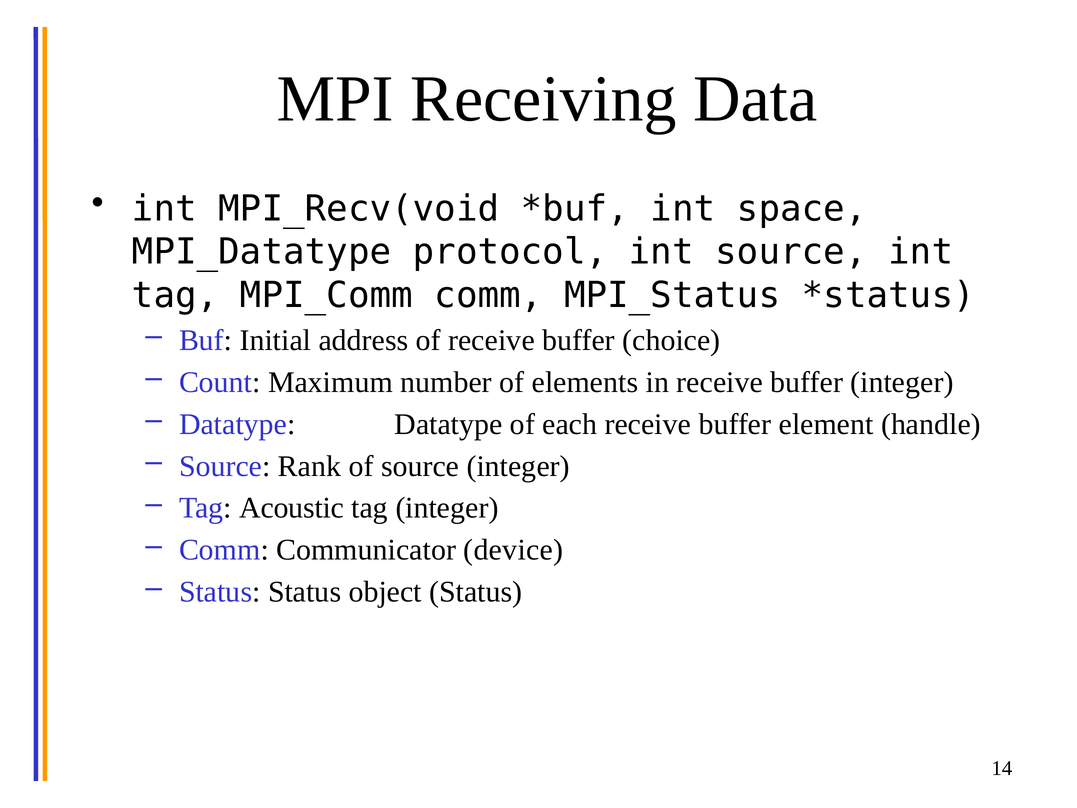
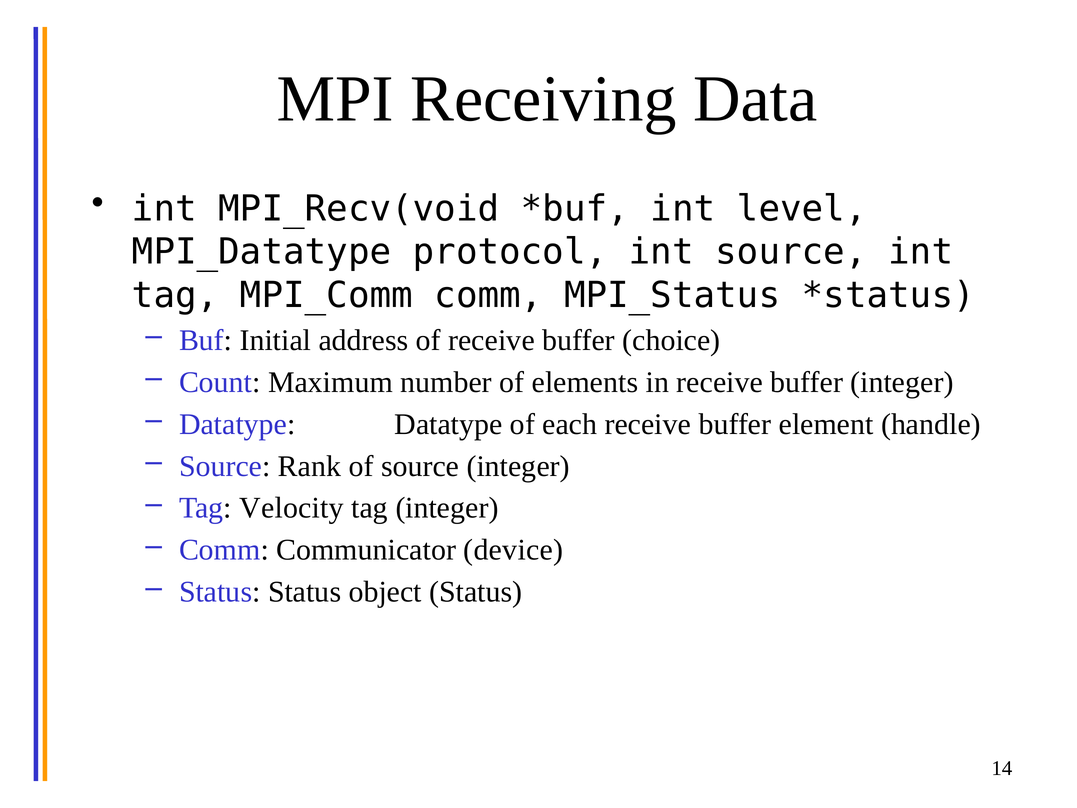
space: space -> level (802, 209)
Acoustic: Acoustic -> Velocity (291, 508)
